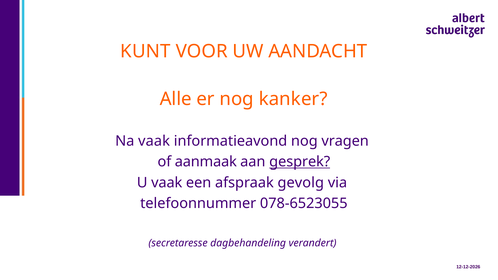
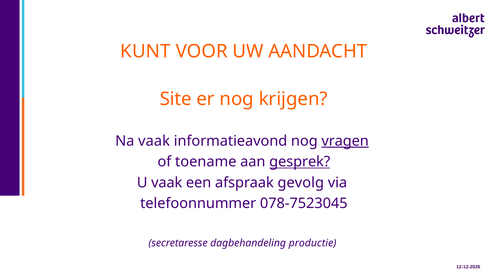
Alle: Alle -> Site (176, 99)
kanker: kanker -> krijgen (293, 99)
vragen underline: none -> present (345, 141)
aanmaak: aanmaak -> toename (206, 162)
078-6523055: 078-6523055 -> 078-7523045 (304, 204)
verandert: verandert -> productie (313, 243)
